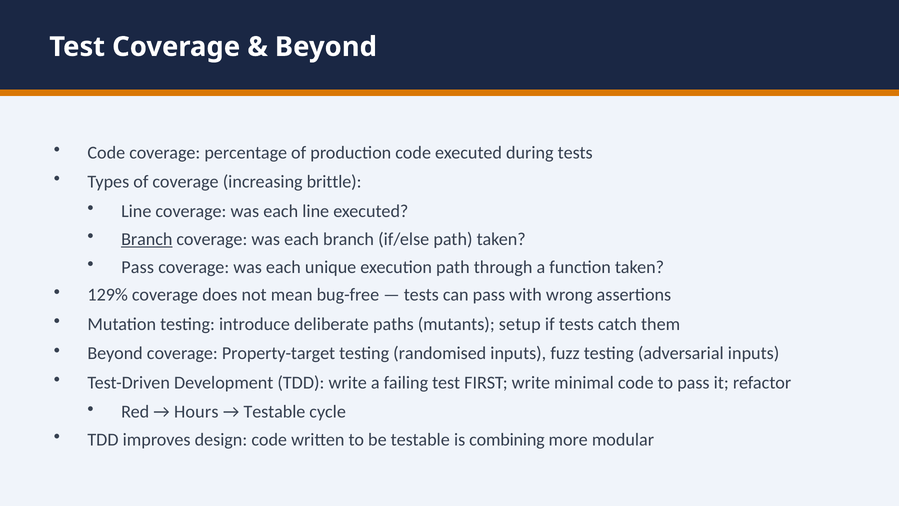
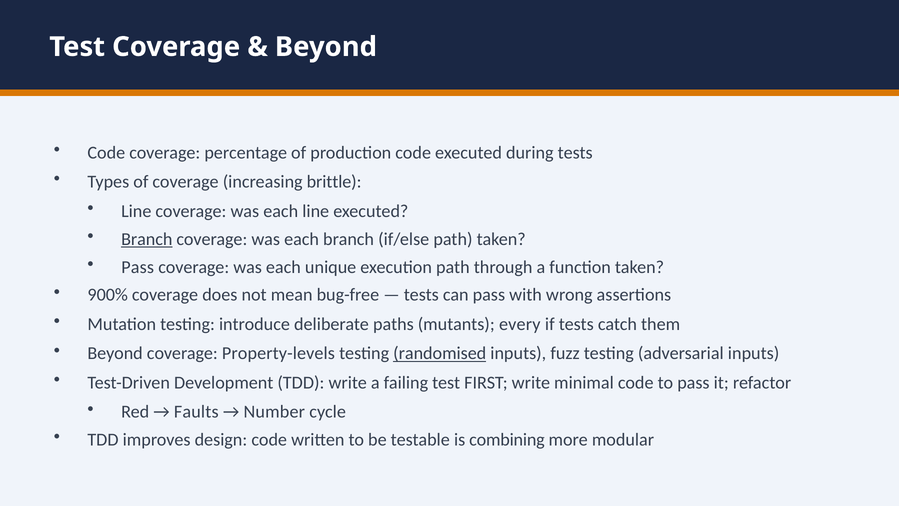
129%: 129% -> 900% (108, 295)
setup: setup -> every (520, 324)
Property-target: Property-target -> Property-levels (278, 353)
randomised underline: none -> present (440, 353)
Hours: Hours -> Faults (196, 412)
Testable: Testable -> Number (274, 412)
